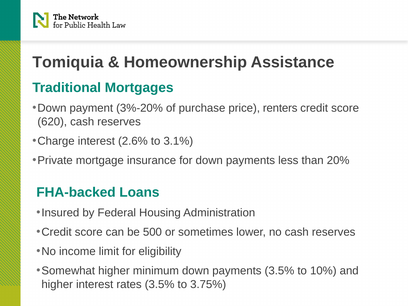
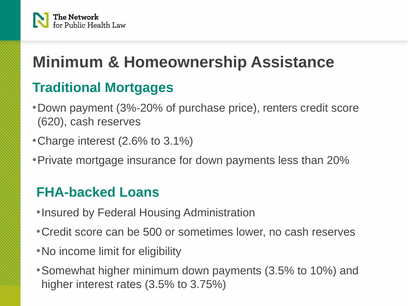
Tomiquia: Tomiquia -> Minimum (68, 62)
